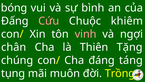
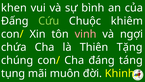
bóng: bóng -> khen (14, 8)
Cứu colour: pink -> light green (49, 21)
chân: chân -> chứa (14, 47)
Trồng: Trồng -> Khinh (121, 73)
